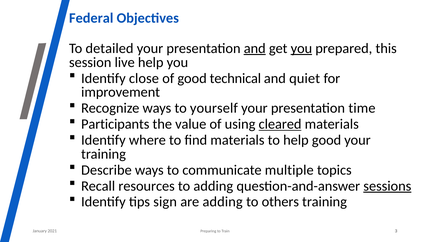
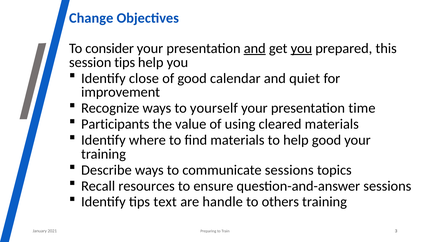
Federal: Federal -> Change (91, 18)
detailed: detailed -> consider (110, 48)
session live: live -> tips (125, 62)
technical: technical -> calendar (235, 78)
cleared underline: present -> none (280, 124)
communicate multiple: multiple -> sessions (289, 170)
to adding: adding -> ensure (213, 186)
sessions underline: present -> none (387, 186)
sign: sign -> text (165, 202)
are adding: adding -> handle (223, 202)
